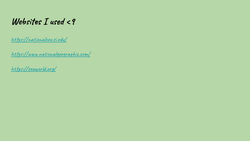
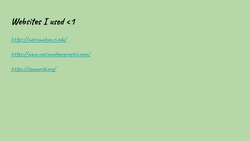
<9: <9 -> <1 (70, 21)
